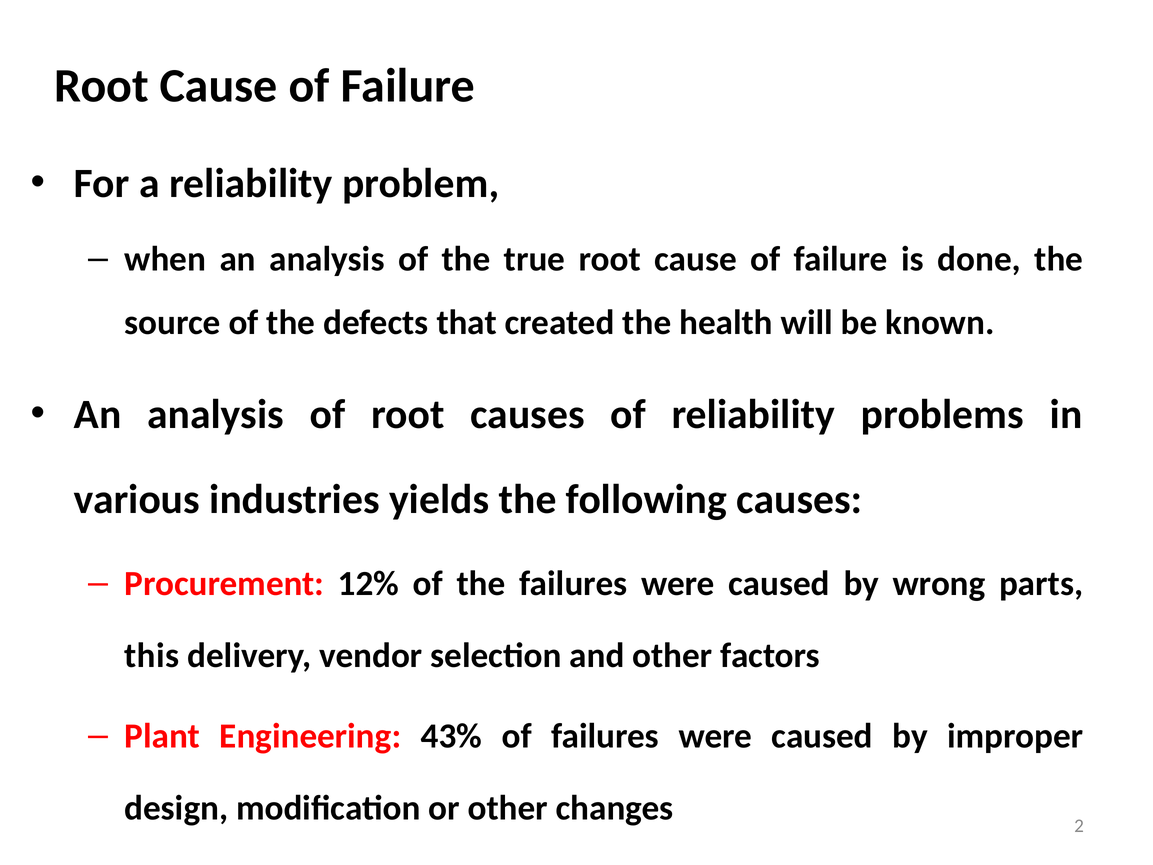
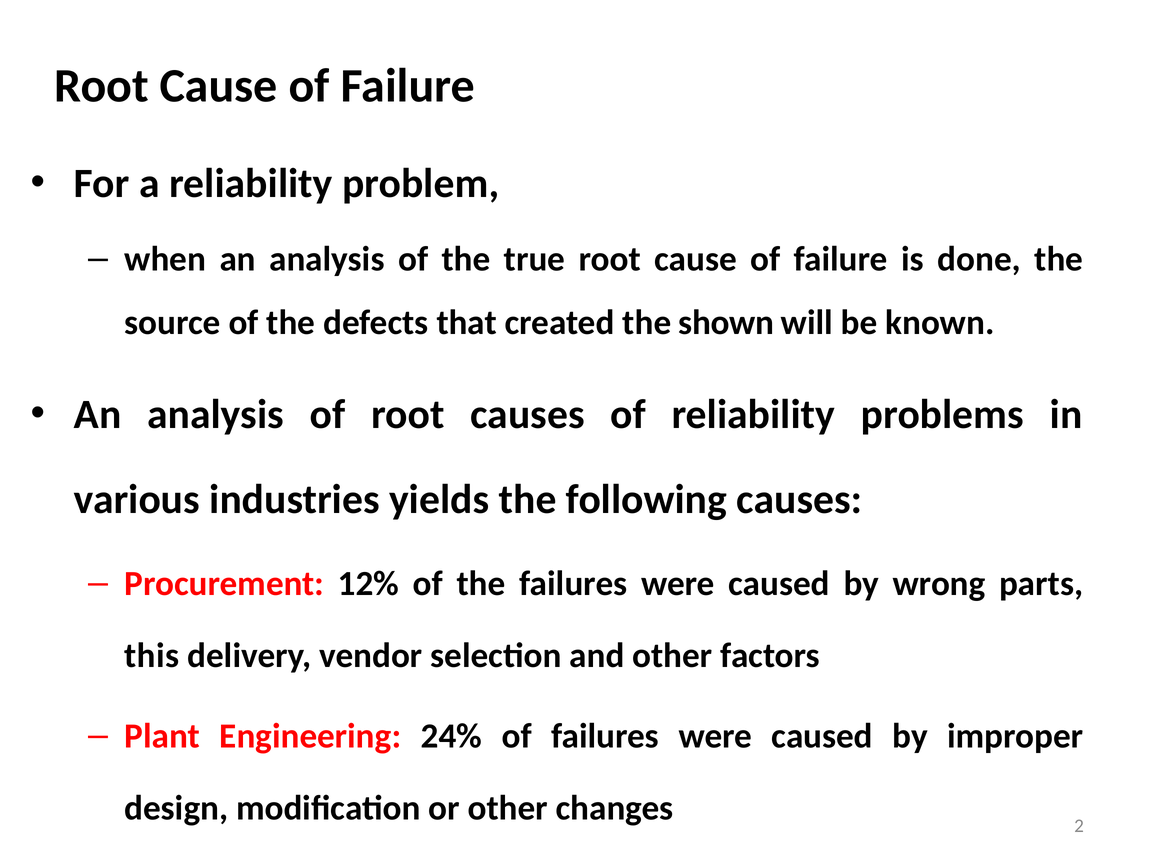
health: health -> shown (726, 323)
43%: 43% -> 24% (452, 736)
